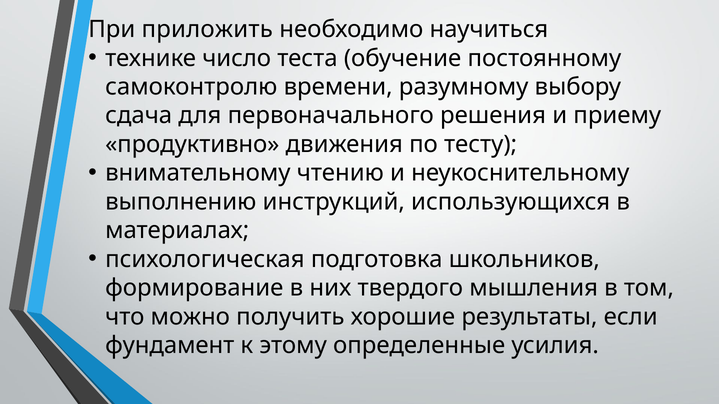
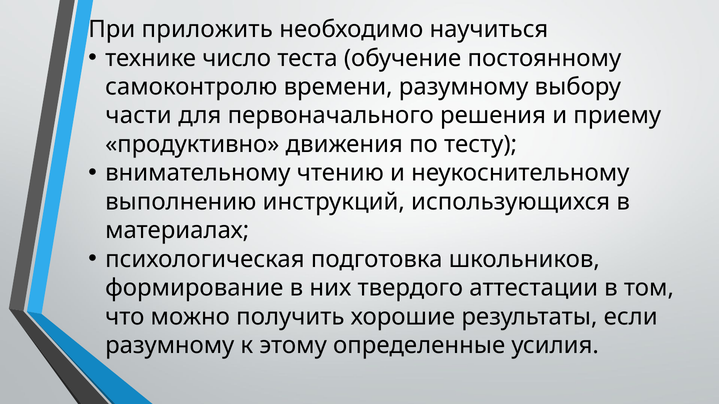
сдача: сдача -> части (139, 116)
мышления: мышления -> аттестации (534, 288)
фундамент: фундамент -> разумному (170, 346)
